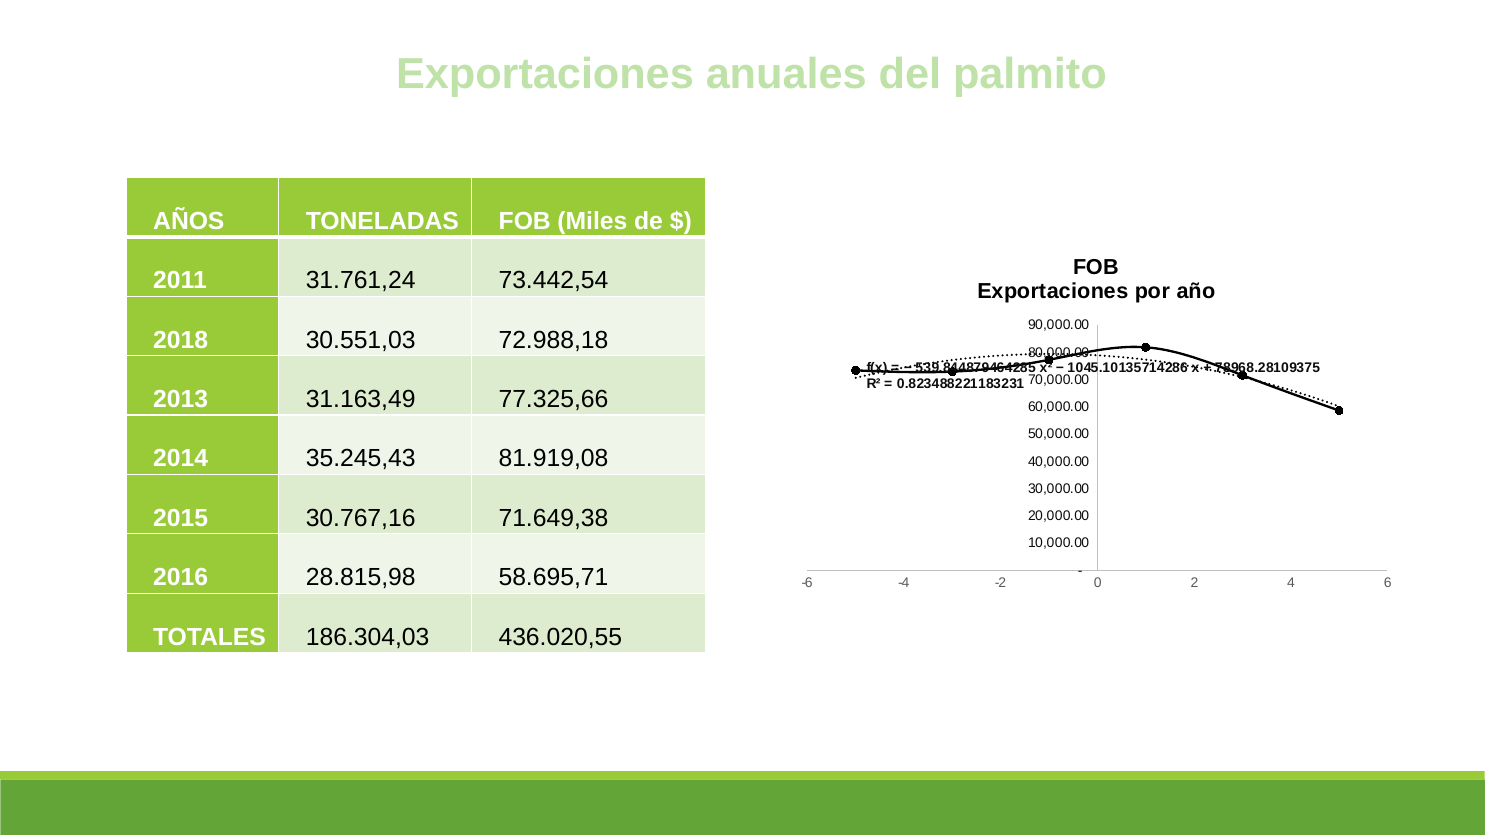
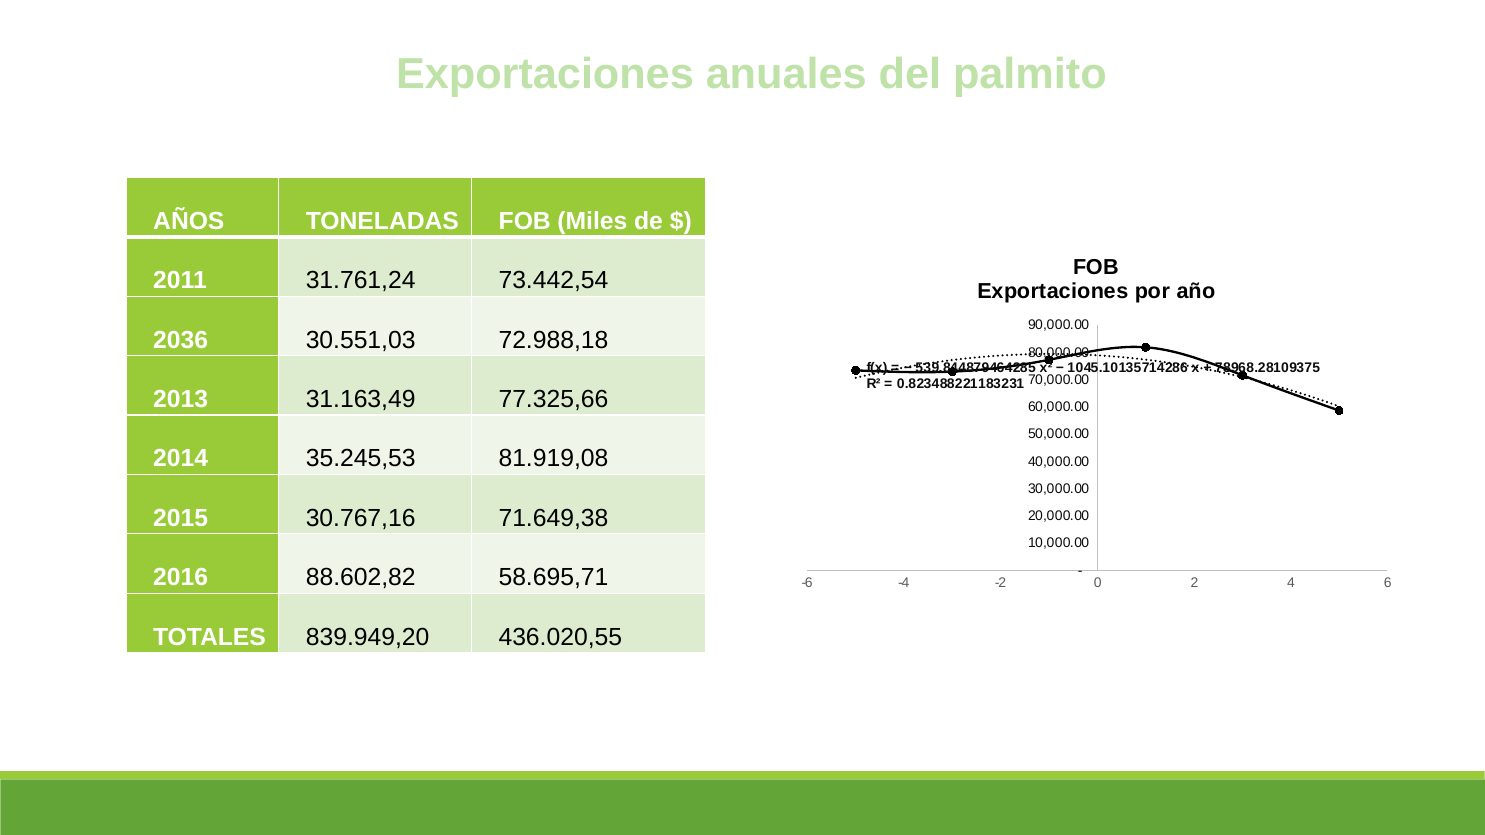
2018: 2018 -> 2036 (181, 340)
35.245,43: 35.245,43 -> 35.245,53 (361, 459)
28.815,98: 28.815,98 -> 88.602,82 (361, 578)
186.304,03: 186.304,03 -> 839.949,20 (368, 637)
